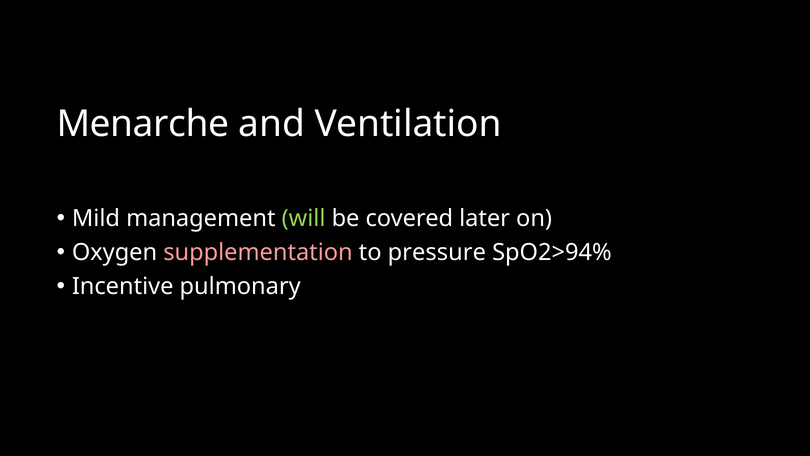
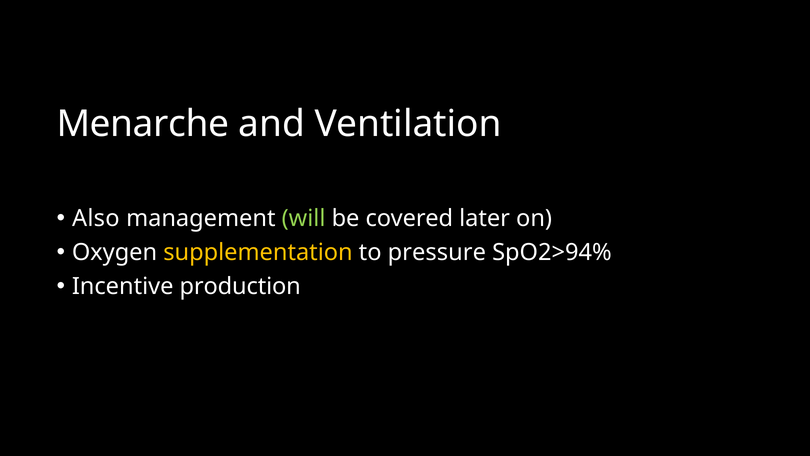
Mild: Mild -> Also (96, 218)
supplementation colour: pink -> yellow (258, 252)
pulmonary: pulmonary -> production (240, 286)
